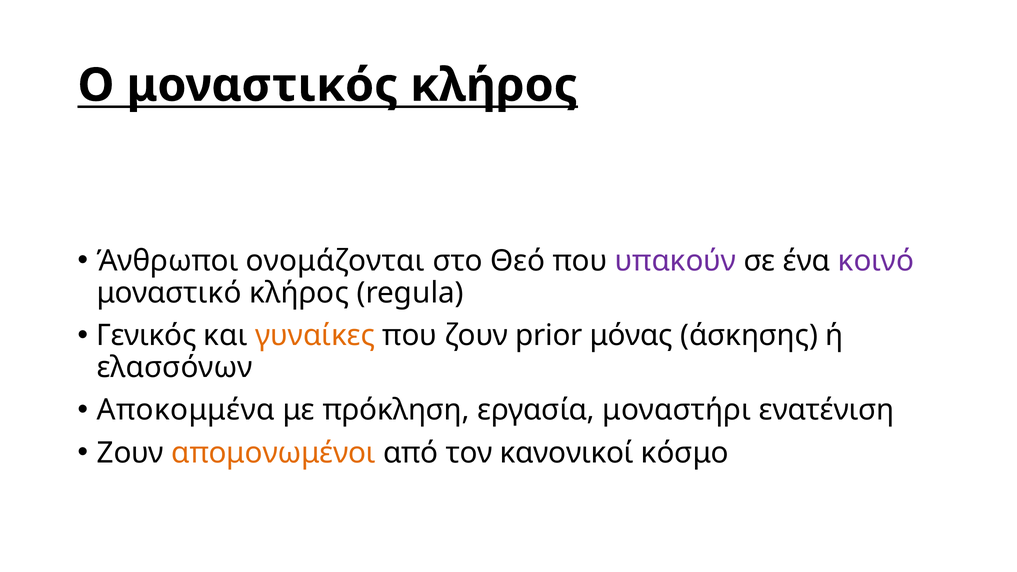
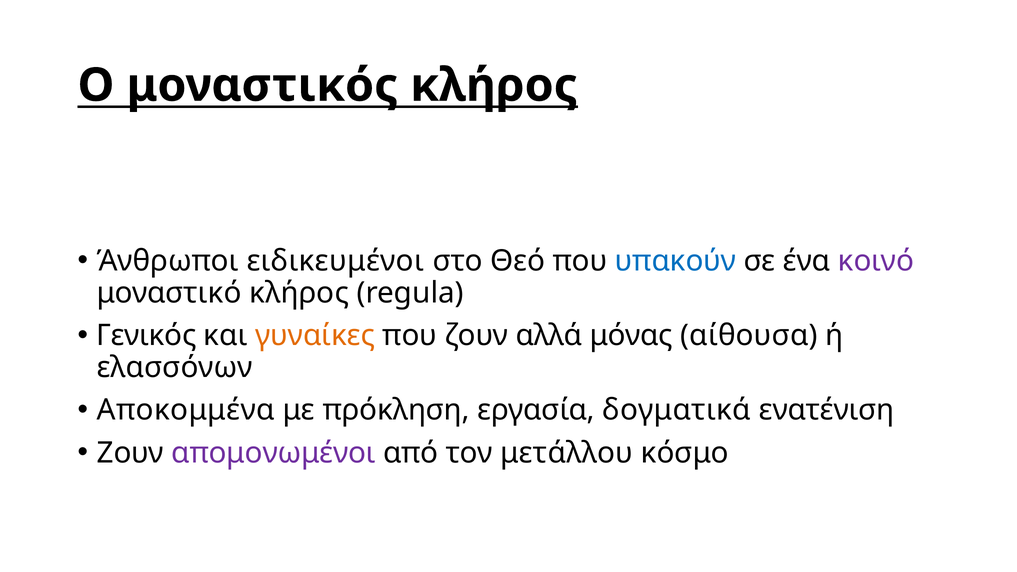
ονομάζονται: ονομάζονται -> ειδικευμένοι (335, 261)
υπακούν colour: purple -> blue (676, 261)
prior: prior -> αλλά (549, 335)
άσκησης: άσκησης -> αίθουσα (749, 335)
μοναστήρι: μοναστήρι -> δογματικά (677, 410)
απομονωμένοι colour: orange -> purple (274, 453)
κανονικοί: κανονικοί -> μετάλλου (567, 453)
